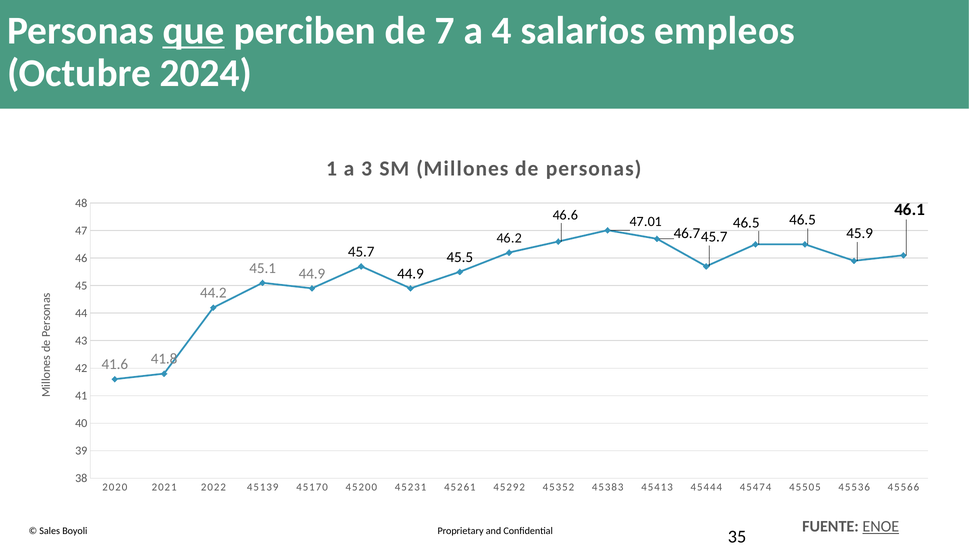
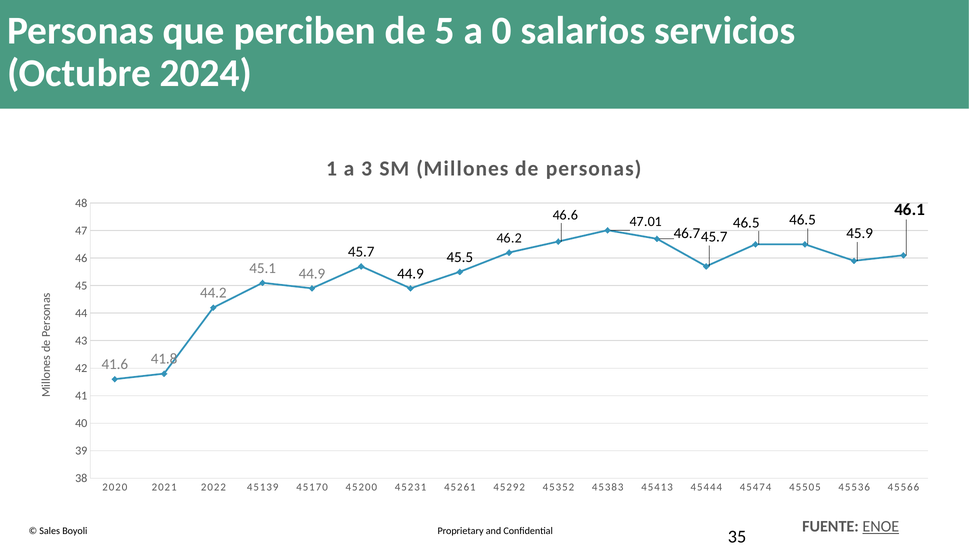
que underline: present -> none (194, 31)
7: 7 -> 5 (445, 31)
4: 4 -> 0 (502, 31)
empleos: empleos -> servicios (725, 31)
